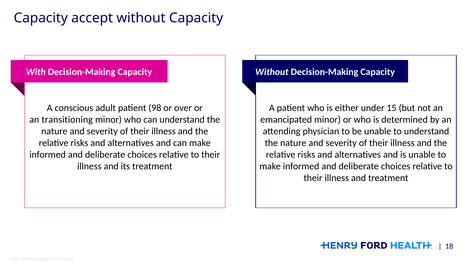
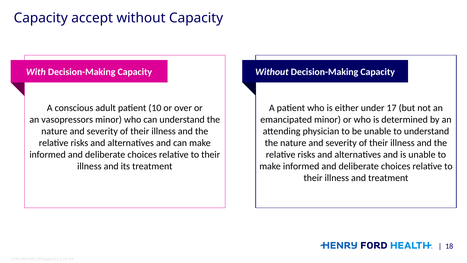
98: 98 -> 10 (155, 108)
15: 15 -> 17 (392, 108)
transitioning: transitioning -> vasopressors (67, 119)
